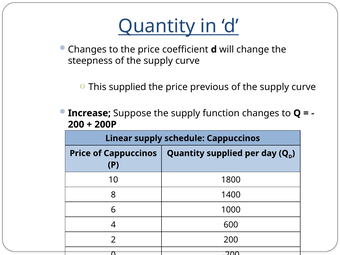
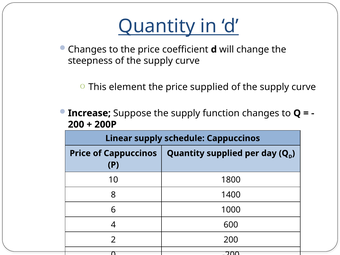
This supplied: supplied -> element (127, 87)
price previous: previous -> supplied (209, 87)
